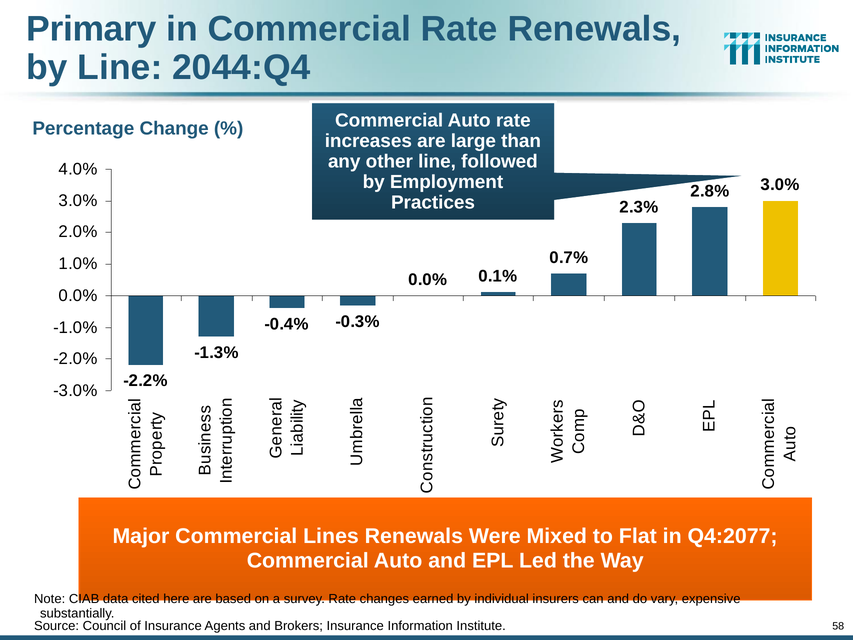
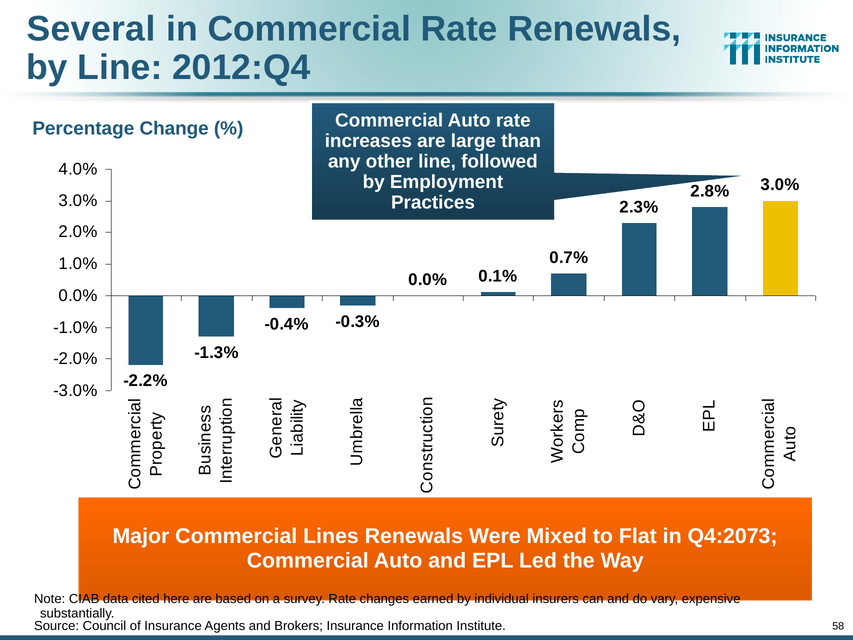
Primary: Primary -> Several (91, 29)
2044:Q4: 2044:Q4 -> 2012:Q4 (241, 67)
Q4:2077: Q4:2077 -> Q4:2073 (733, 536)
